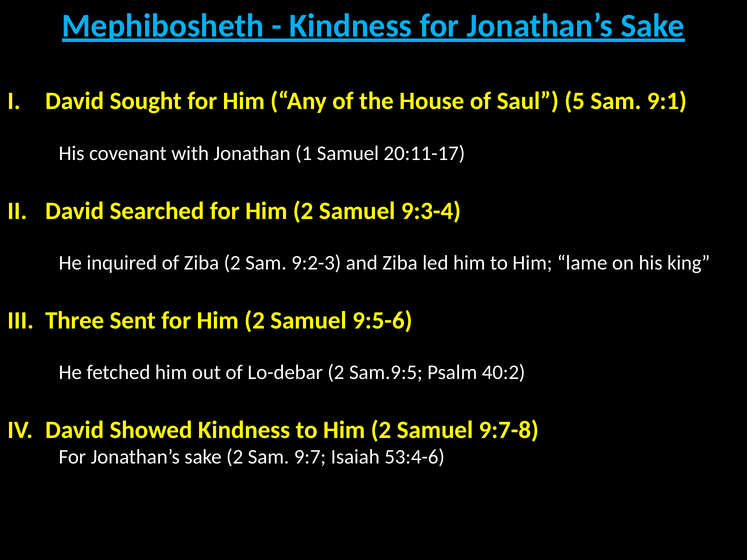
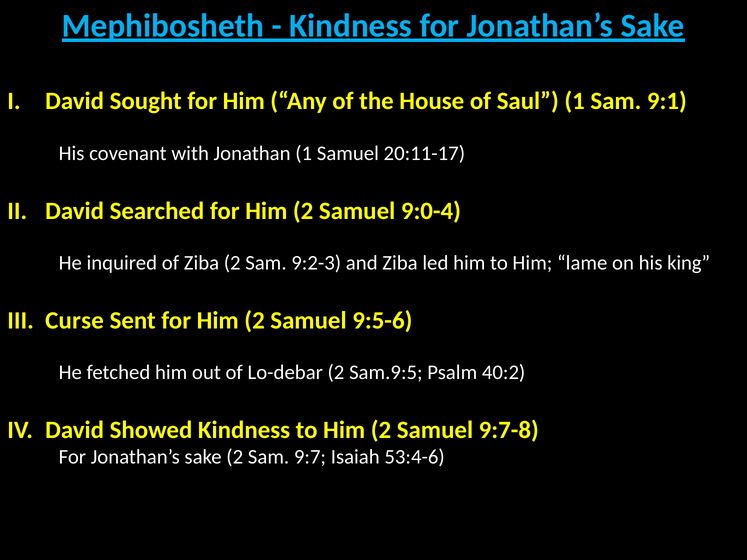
Saul 5: 5 -> 1 (575, 101)
9:3-4: 9:3-4 -> 9:0-4 (431, 211)
Three: Three -> Curse (74, 320)
